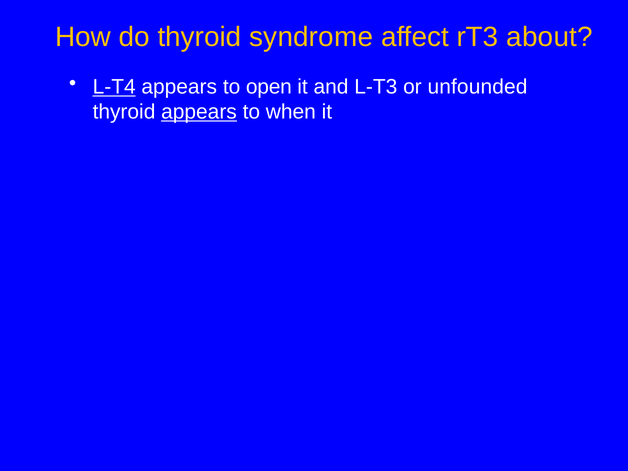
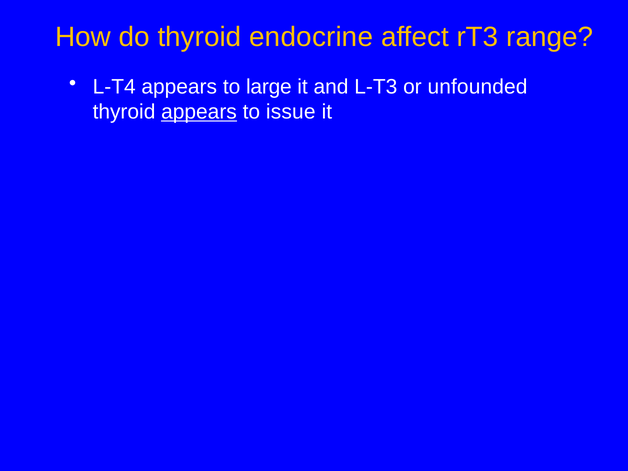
syndrome: syndrome -> endocrine (311, 37)
about: about -> range (550, 37)
L-T4 underline: present -> none (114, 87)
open: open -> large (269, 87)
when: when -> issue (291, 112)
